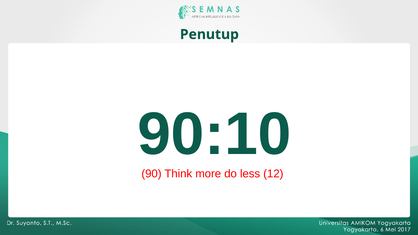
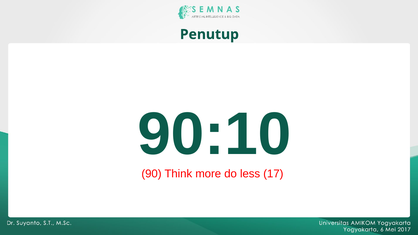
12: 12 -> 17 (273, 174)
